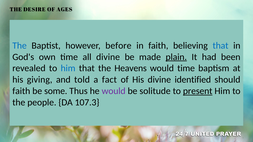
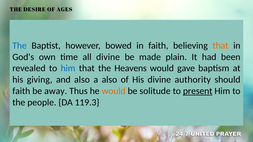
before: before -> bowed (118, 46)
that colour: blue -> orange (221, 46)
plain underline: present -> none (176, 57)
would time: time -> gave (186, 68)
and told: told -> also (82, 80)
a fact: fact -> also (109, 80)
identified: identified -> authority (193, 80)
some: some -> away (56, 91)
would colour: purple -> orange (114, 91)
107.3: 107.3 -> 119.3 (87, 103)
